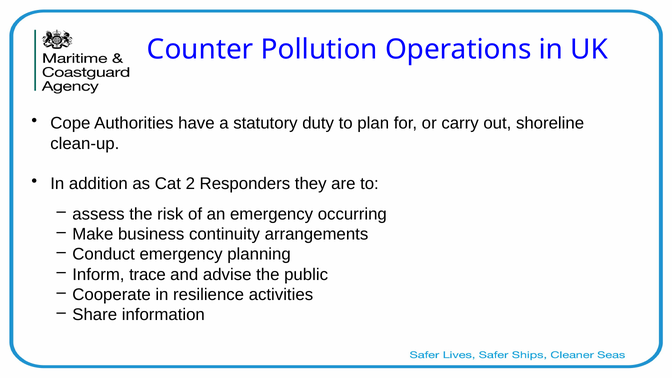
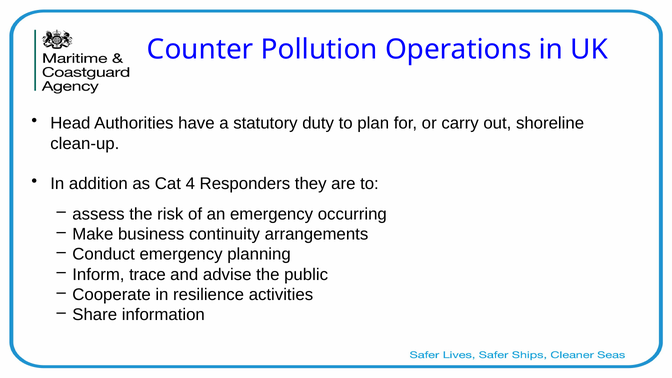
Cope: Cope -> Head (70, 123)
2: 2 -> 4 (190, 184)
